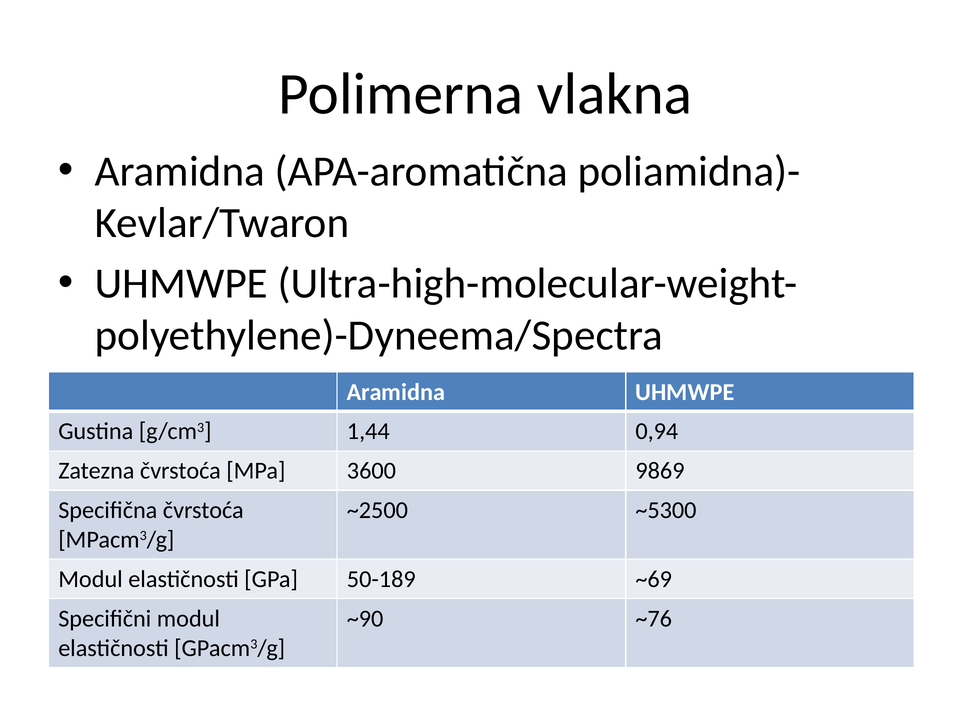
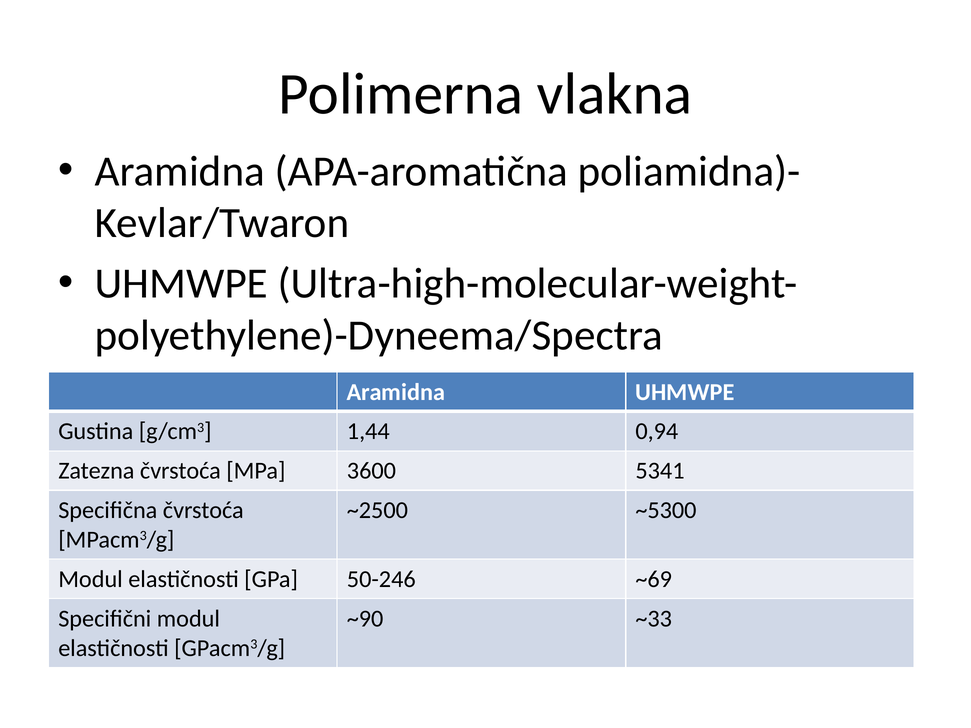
9869: 9869 -> 5341 (660, 471)
50-189: 50-189 -> 50-246 (381, 579)
~76: ~76 -> ~33 (654, 619)
